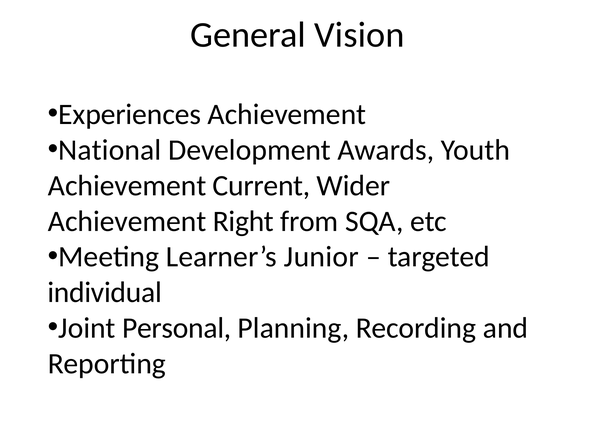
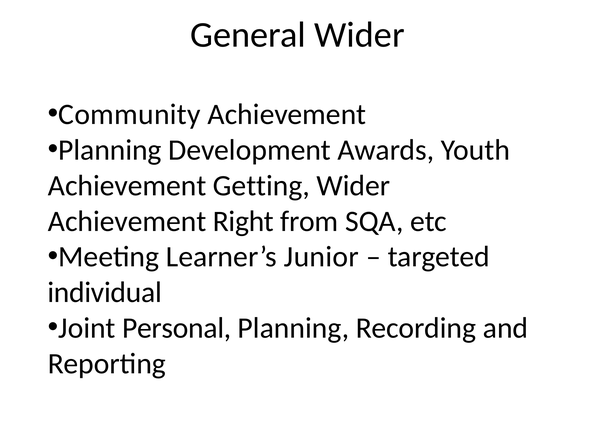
General Vision: Vision -> Wider (359, 35)
Experiences: Experiences -> Community (129, 115)
National: National -> Planning (110, 150)
Current: Current -> Getting (261, 186)
